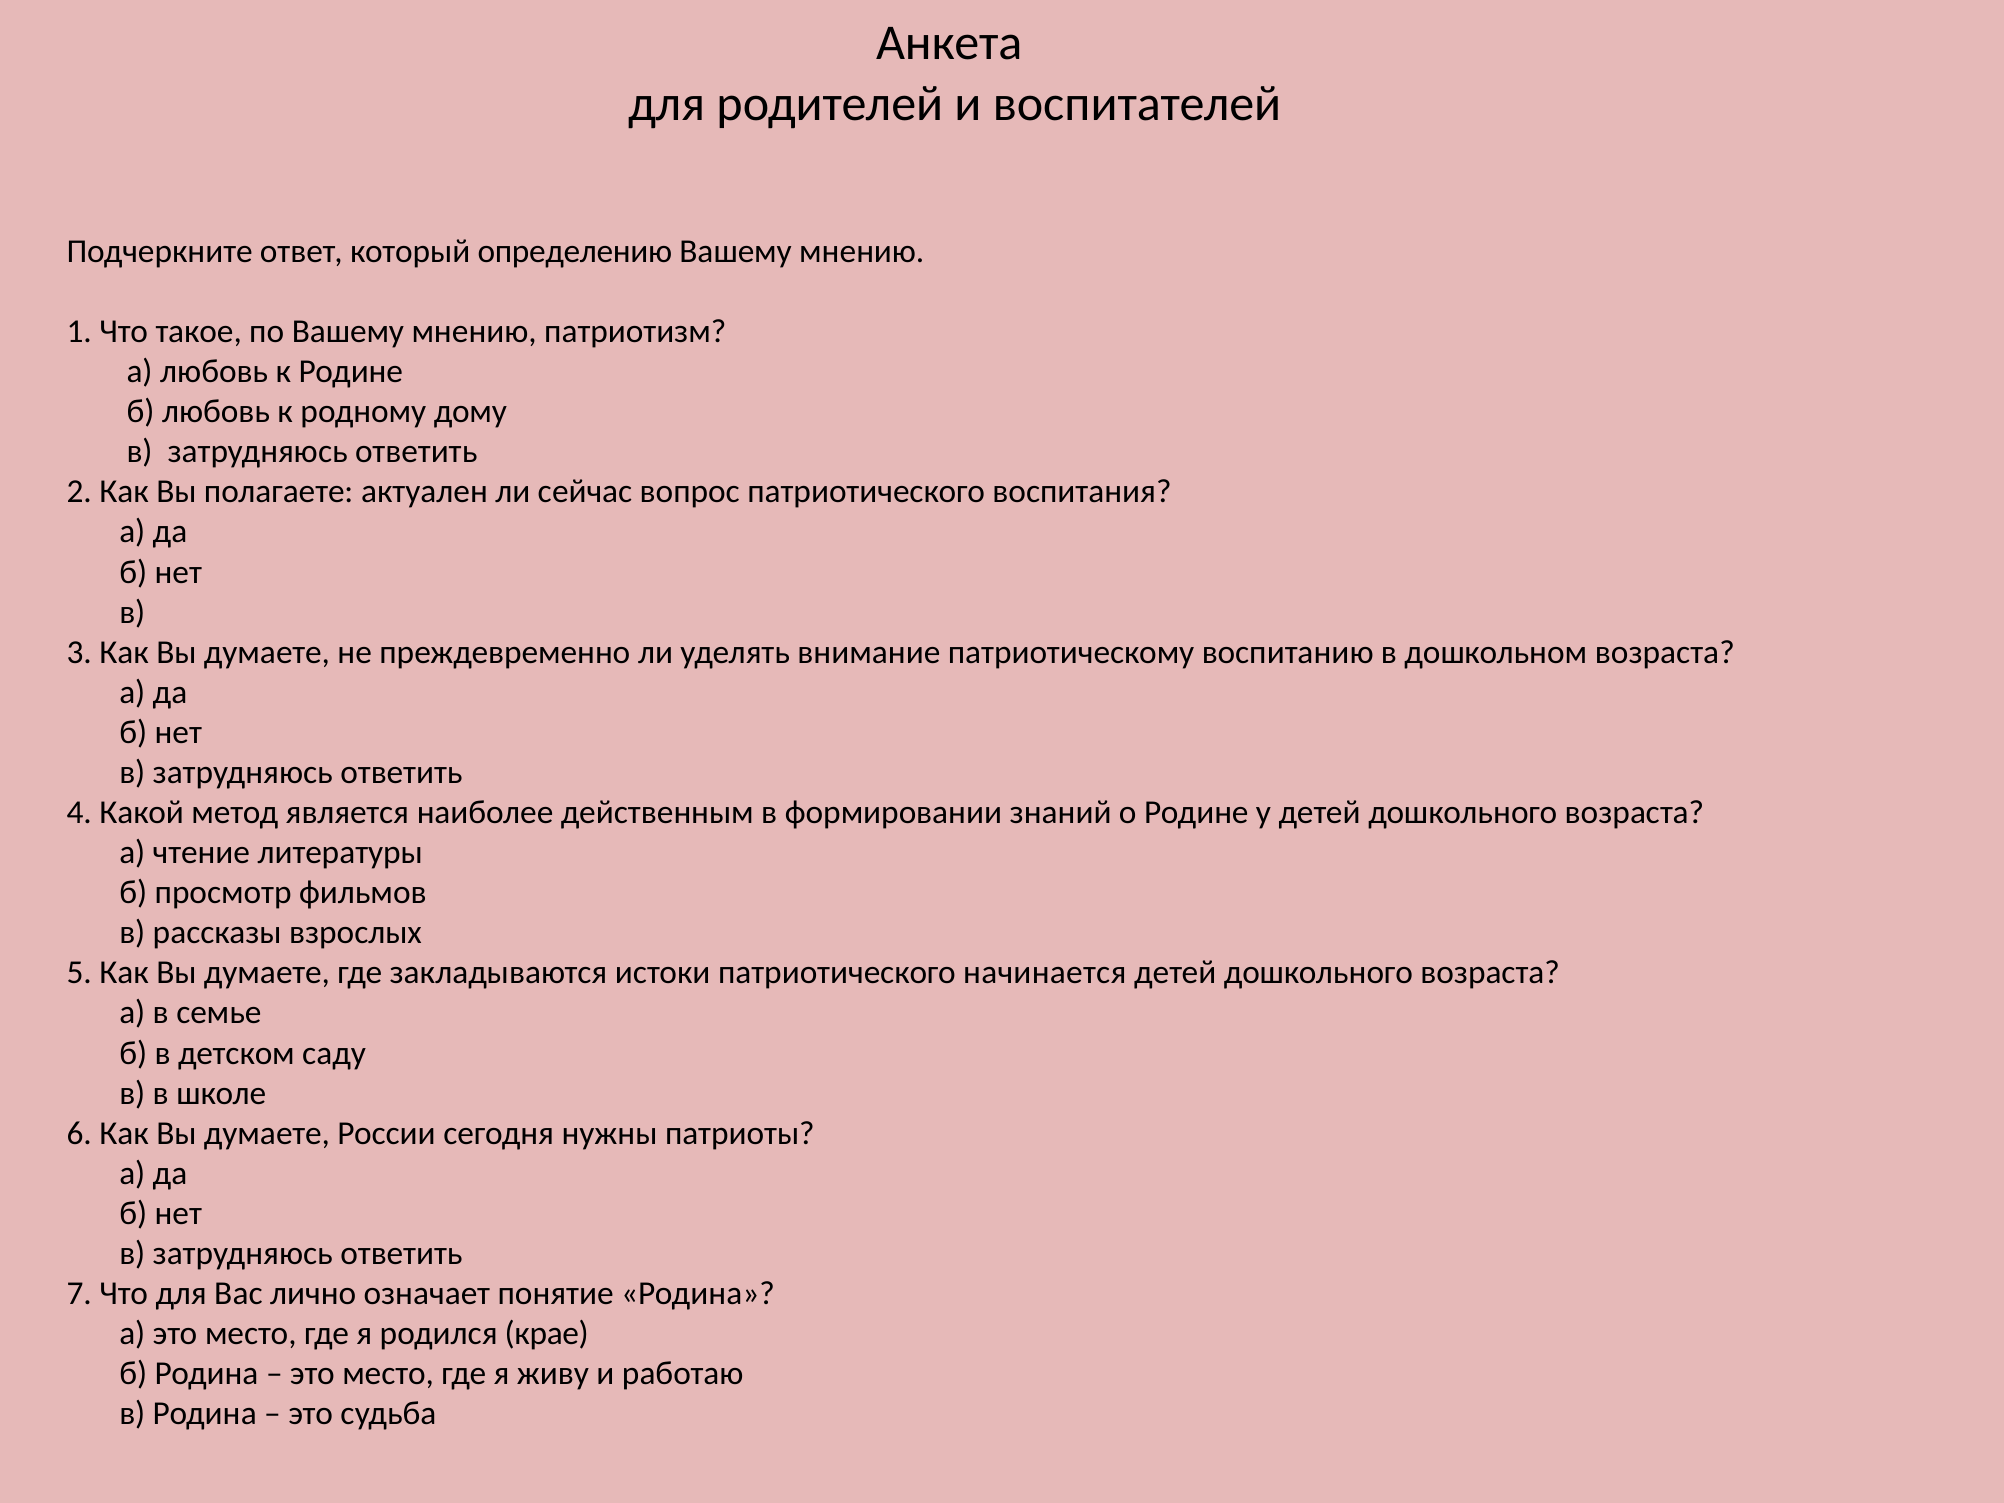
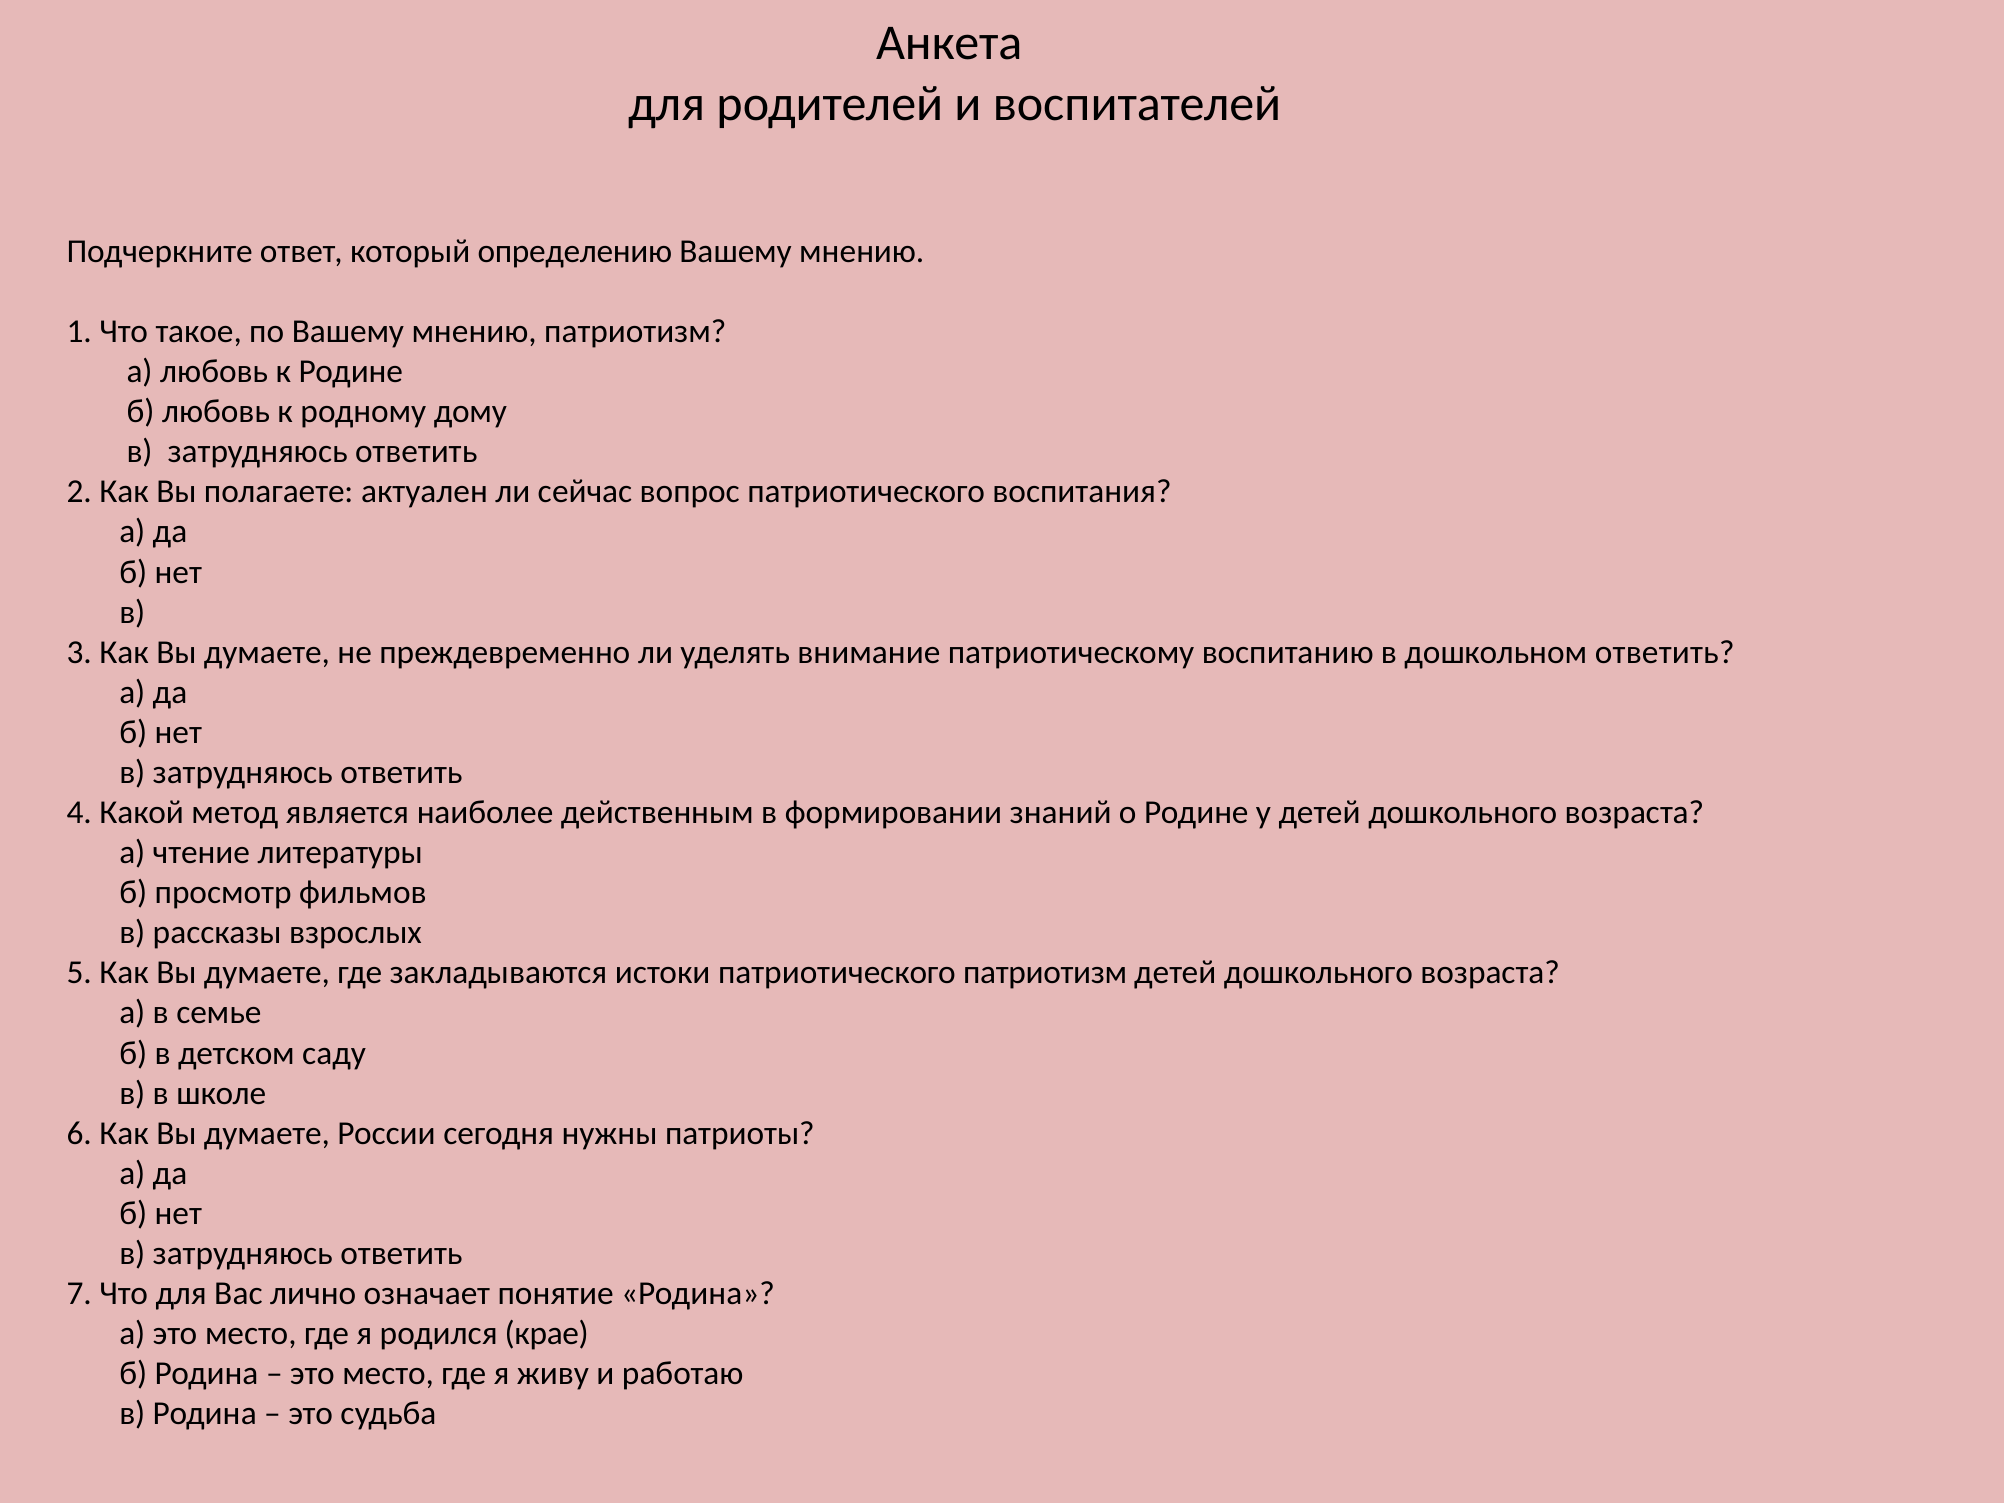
дошкольном возраста: возраста -> ответить (1665, 652)
патриотического начинается: начинается -> патриотизм (1045, 973)
